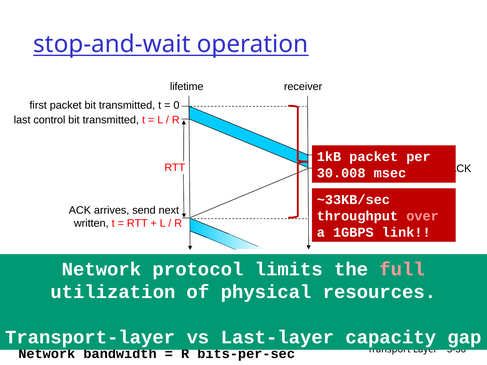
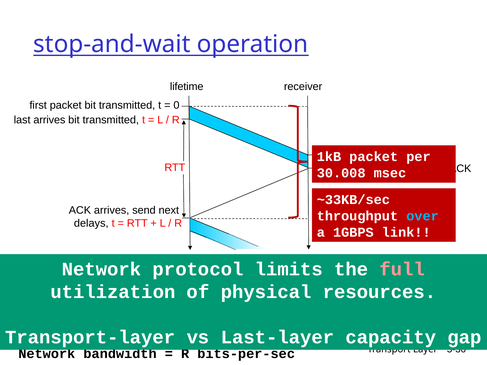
last control: control -> arrives (49, 120)
over colour: pink -> light blue (423, 216)
written: written -> delays (91, 223)
